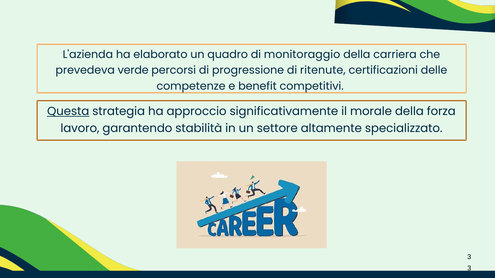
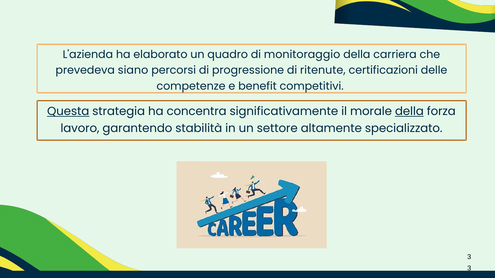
verde: verde -> siano (133, 70)
approccio: approccio -> concentra (197, 112)
della underline: none -> present (409, 112)
